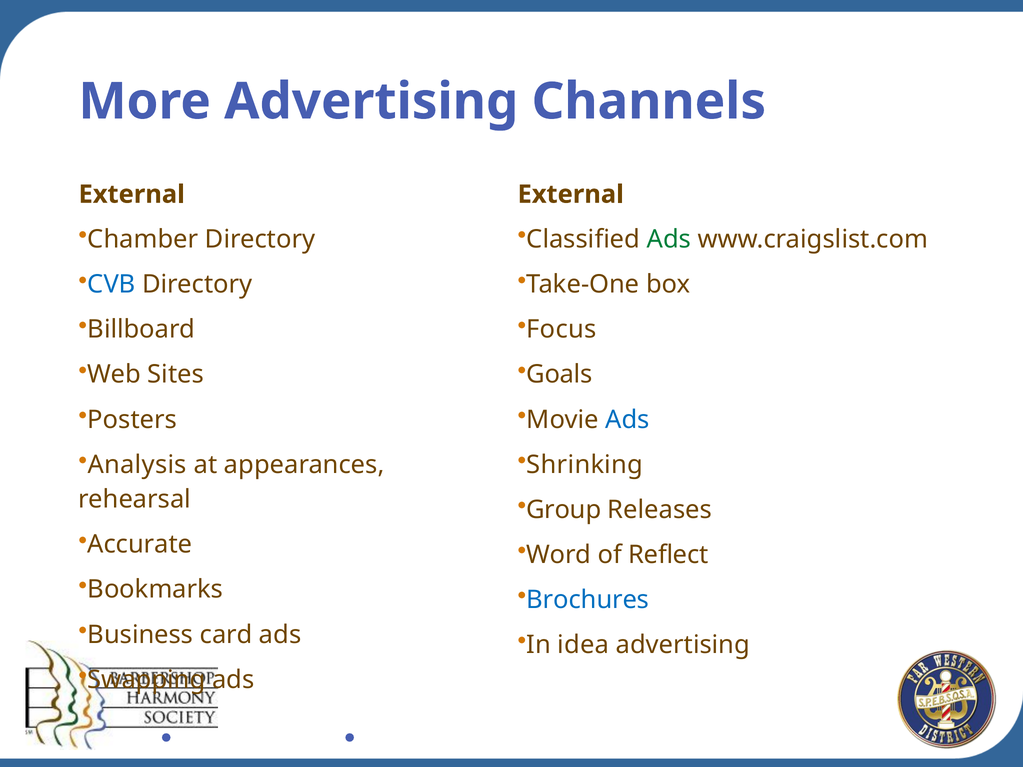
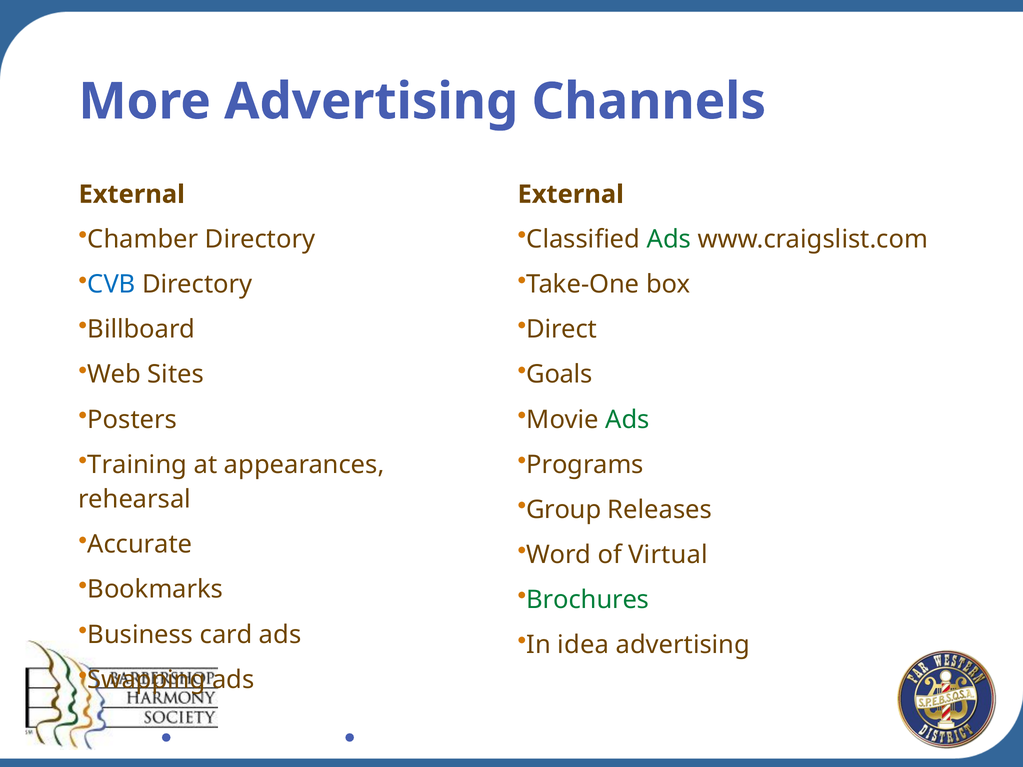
Focus: Focus -> Direct (562, 330)
Ads colour: blue -> green (627, 420)
Analysis: Analysis -> Training (137, 465)
Shrinking: Shrinking -> Programs (585, 465)
Reflect: Reflect -> Virtual (668, 555)
Brochures colour: blue -> green (588, 600)
